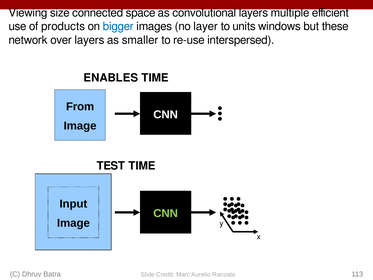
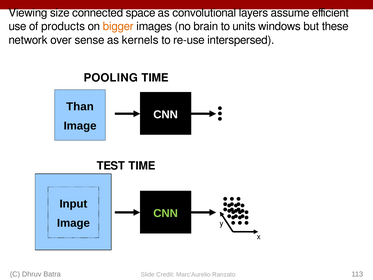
multiple: multiple -> assume (290, 13)
bigger colour: blue -> orange (118, 26)
layer: layer -> brain (206, 26)
over layers: layers -> sense (89, 40)
smaller: smaller -> kernels (140, 40)
ENABLES: ENABLES -> POOLING (111, 78)
From: From -> Than (80, 106)
